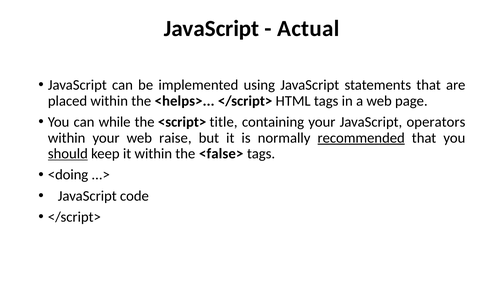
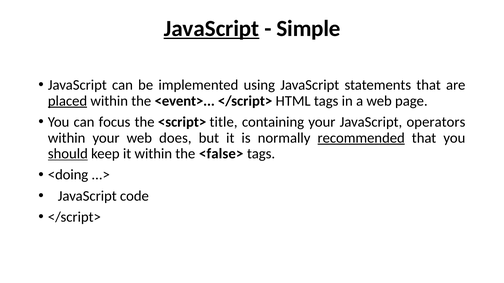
JavaScript underline: none -> present (212, 28)
Actual: Actual -> Simple (308, 28)
placed underline: none -> present (68, 101)
<helps>: <helps> -> <event> (185, 101)
while: while -> focus (115, 122)
raise: raise -> does (175, 138)
